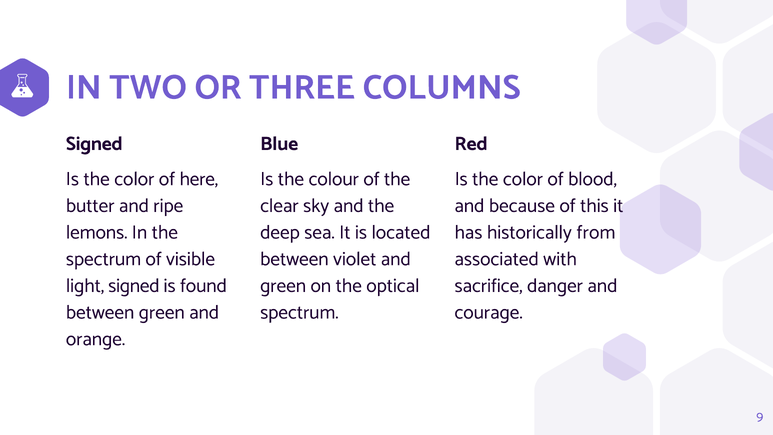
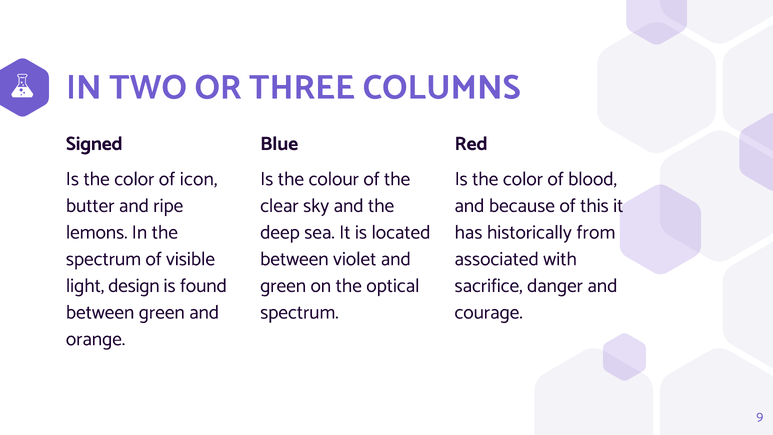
here: here -> icon (199, 179)
light signed: signed -> design (134, 285)
